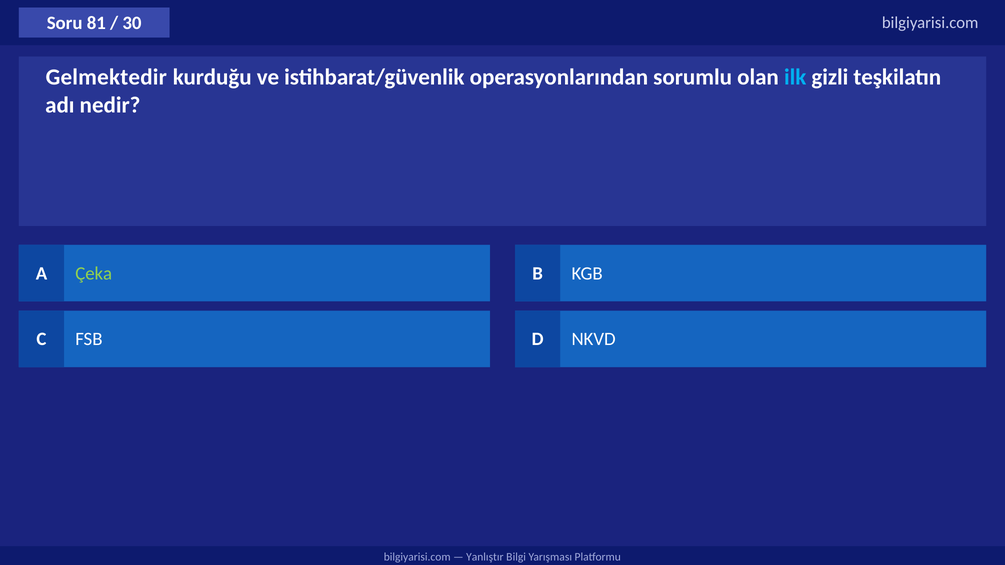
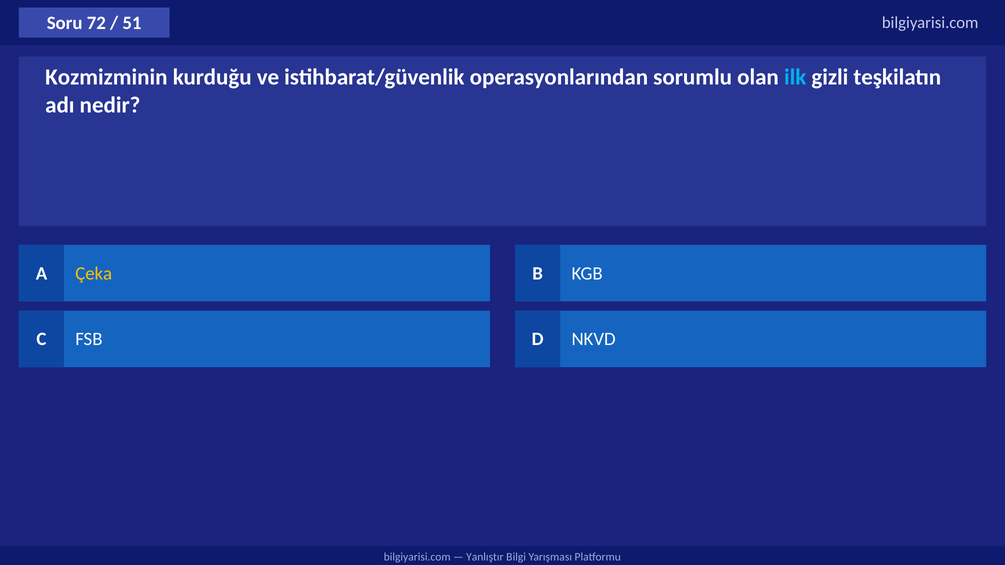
81: 81 -> 72 (96, 23)
30: 30 -> 51 (132, 23)
Gelmektedir: Gelmektedir -> Kozmizminin (106, 77)
Çeka colour: light green -> yellow (94, 273)
